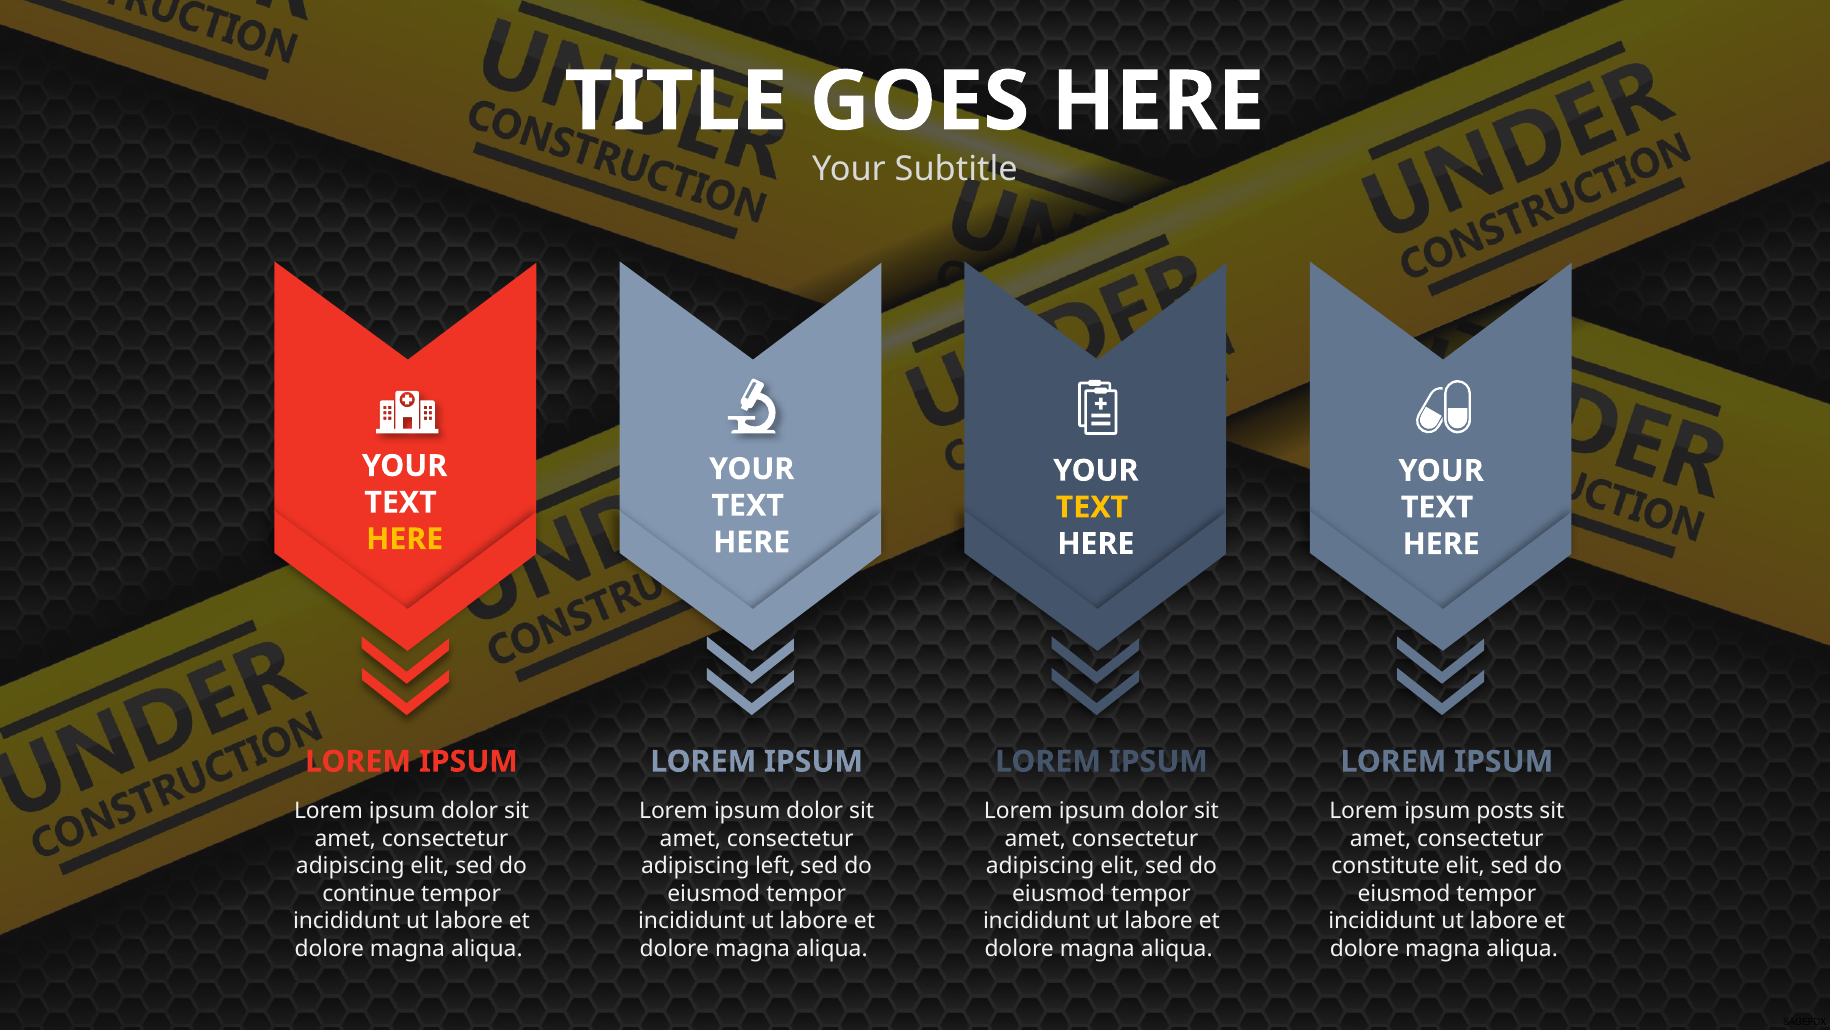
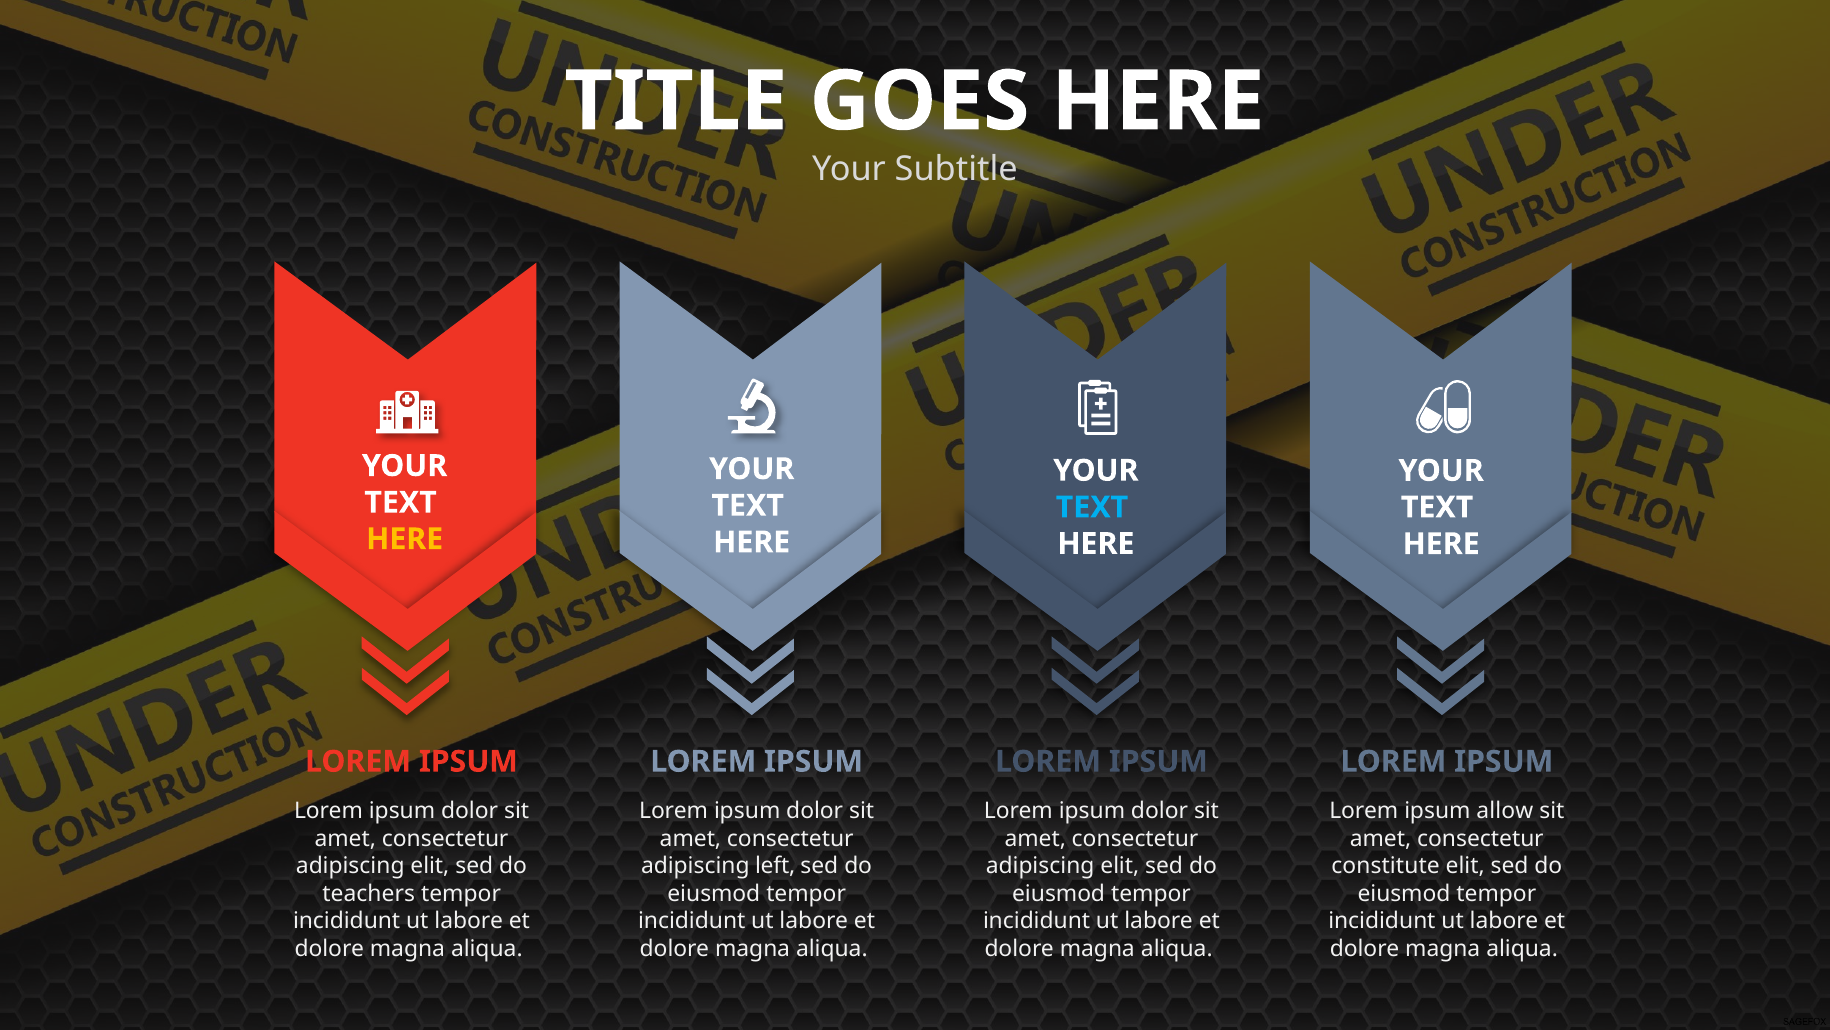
TEXT colour: yellow -> light blue (1092, 507)
posts: posts -> allow (1505, 811)
continue: continue -> teachers (369, 893)
